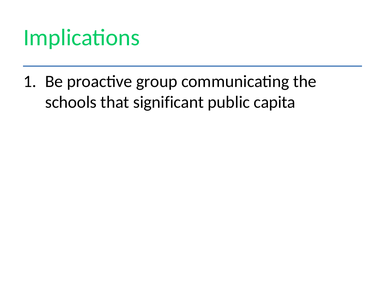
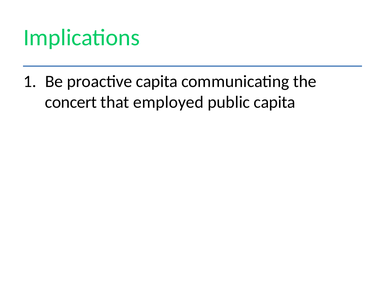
proactive group: group -> capita (157, 81)
schools: schools -> concert (71, 102)
significant: significant -> employed (168, 102)
